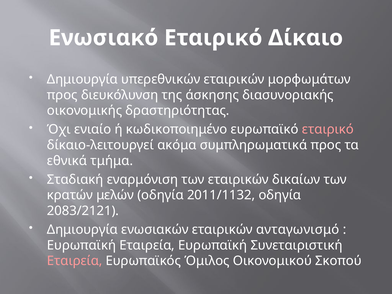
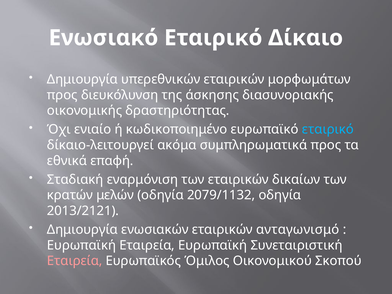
εταιρικό colour: pink -> light blue (328, 129)
τμήμα: τμήμα -> επαφή (112, 161)
2011/1132: 2011/1132 -> 2079/1132 (221, 195)
2083/2121: 2083/2121 -> 2013/2121 (83, 211)
